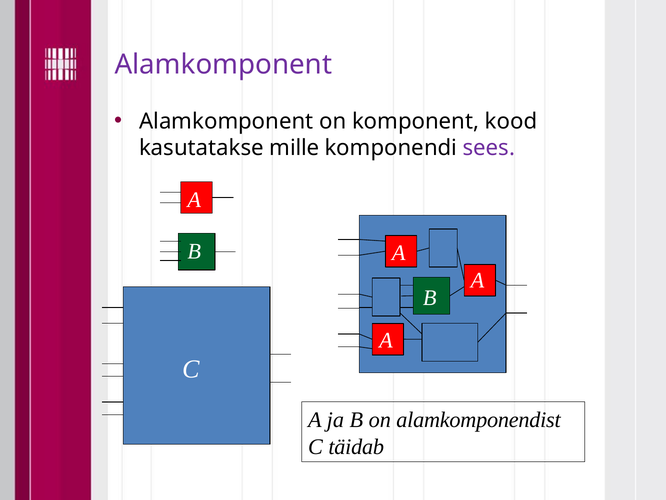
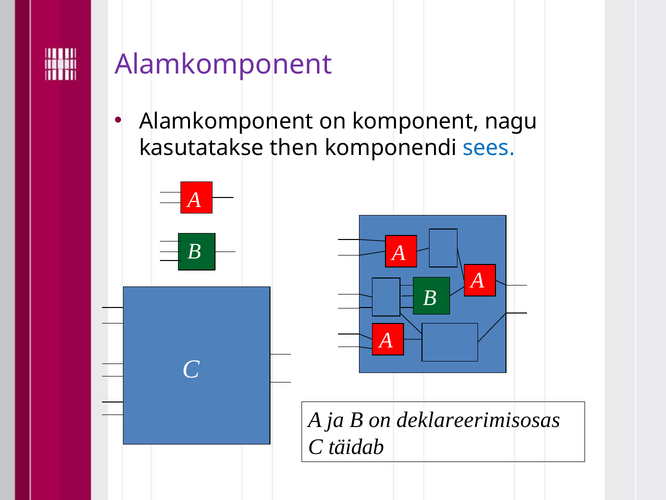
kood: kood -> nagu (511, 121)
mille: mille -> then (294, 148)
sees colour: purple -> blue (489, 148)
alamkomponendist: alamkomponendist -> deklareerimisosas (478, 420)
